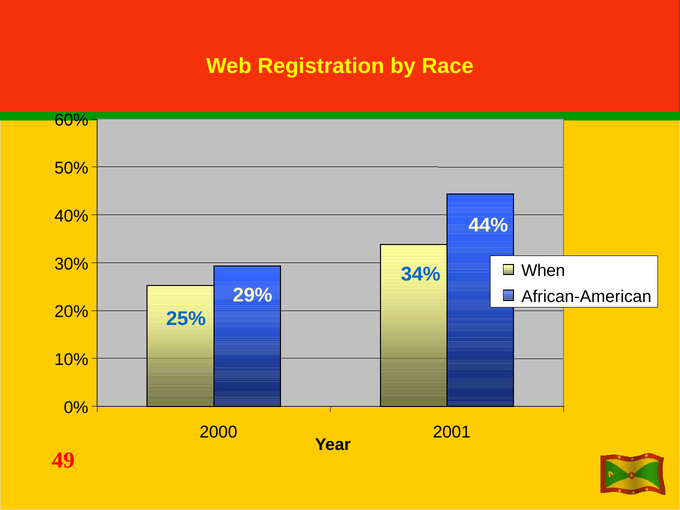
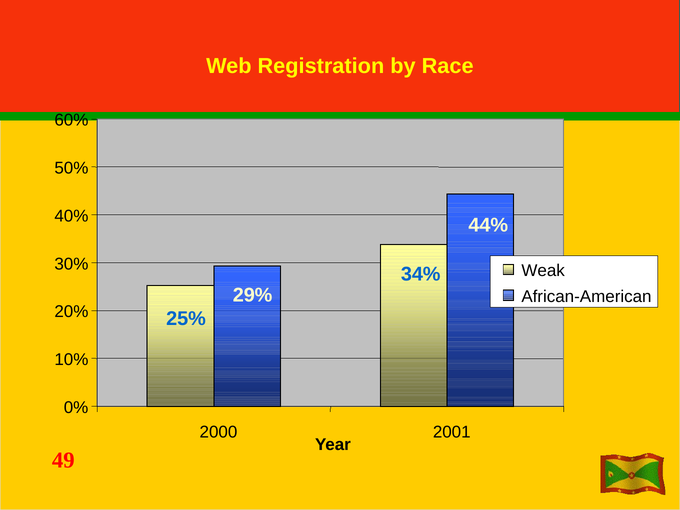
When: When -> Weak (543, 271)
